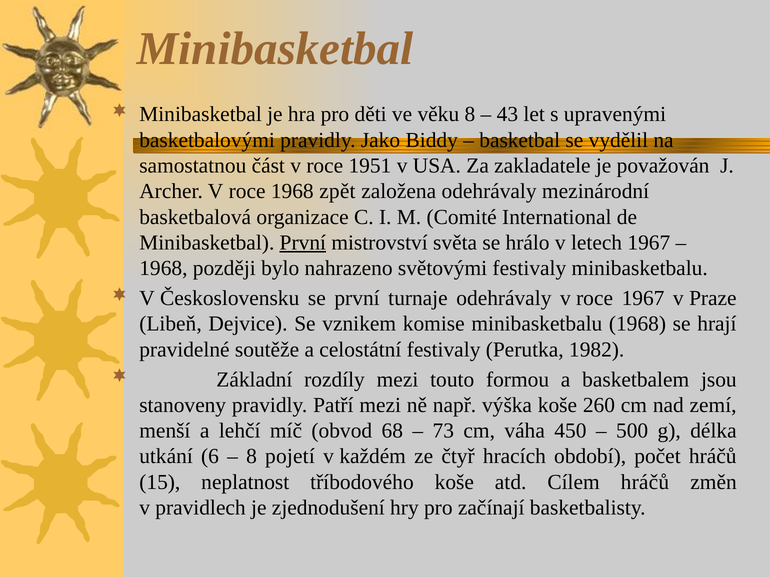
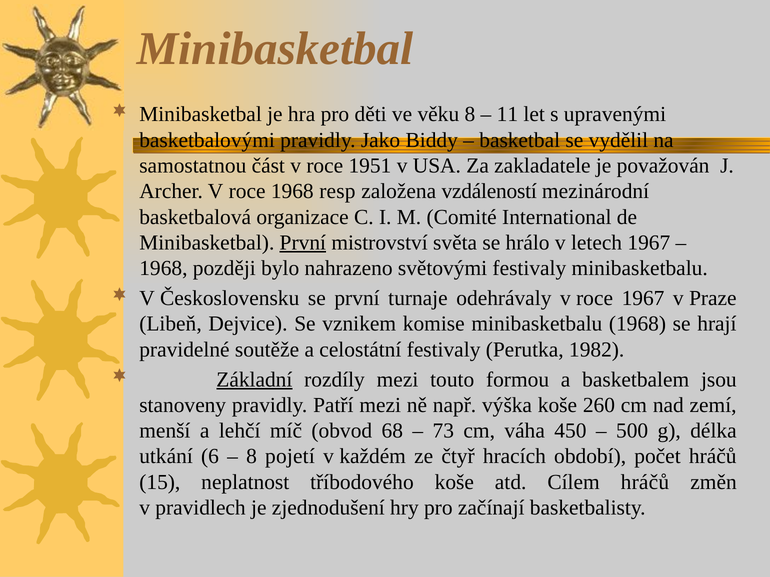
43: 43 -> 11 (507, 114)
zpět: zpět -> resp (337, 191)
založena odehrávaly: odehrávaly -> vzdáleností (489, 191)
Základní underline: none -> present (254, 380)
